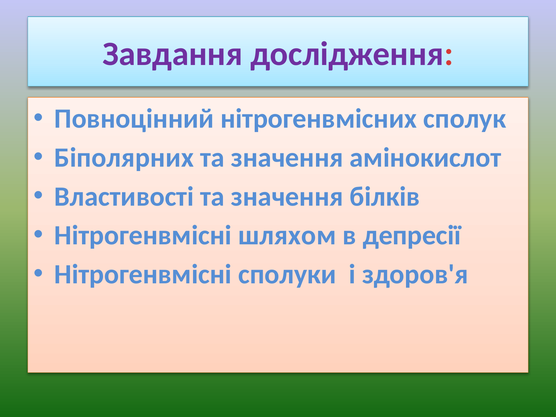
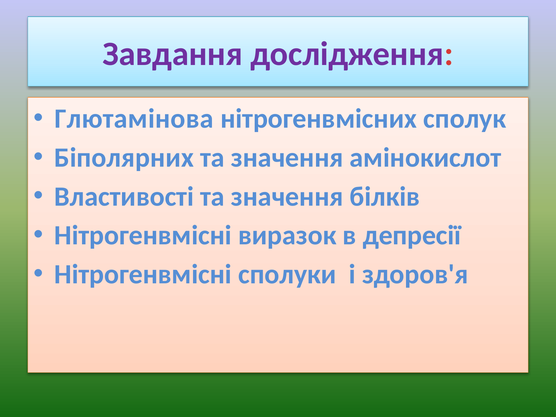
Повноцінний: Повноцінний -> Глютамінова (134, 119)
шляхом: шляхом -> виразок (287, 235)
